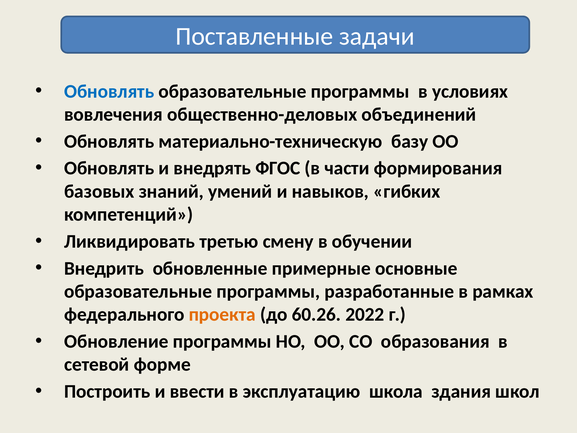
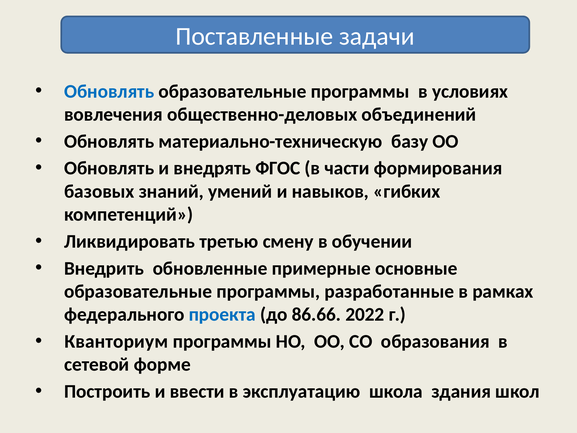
проекта colour: orange -> blue (222, 314)
60.26: 60.26 -> 86.66 (316, 314)
Обновление: Обновление -> Кванториум (116, 341)
